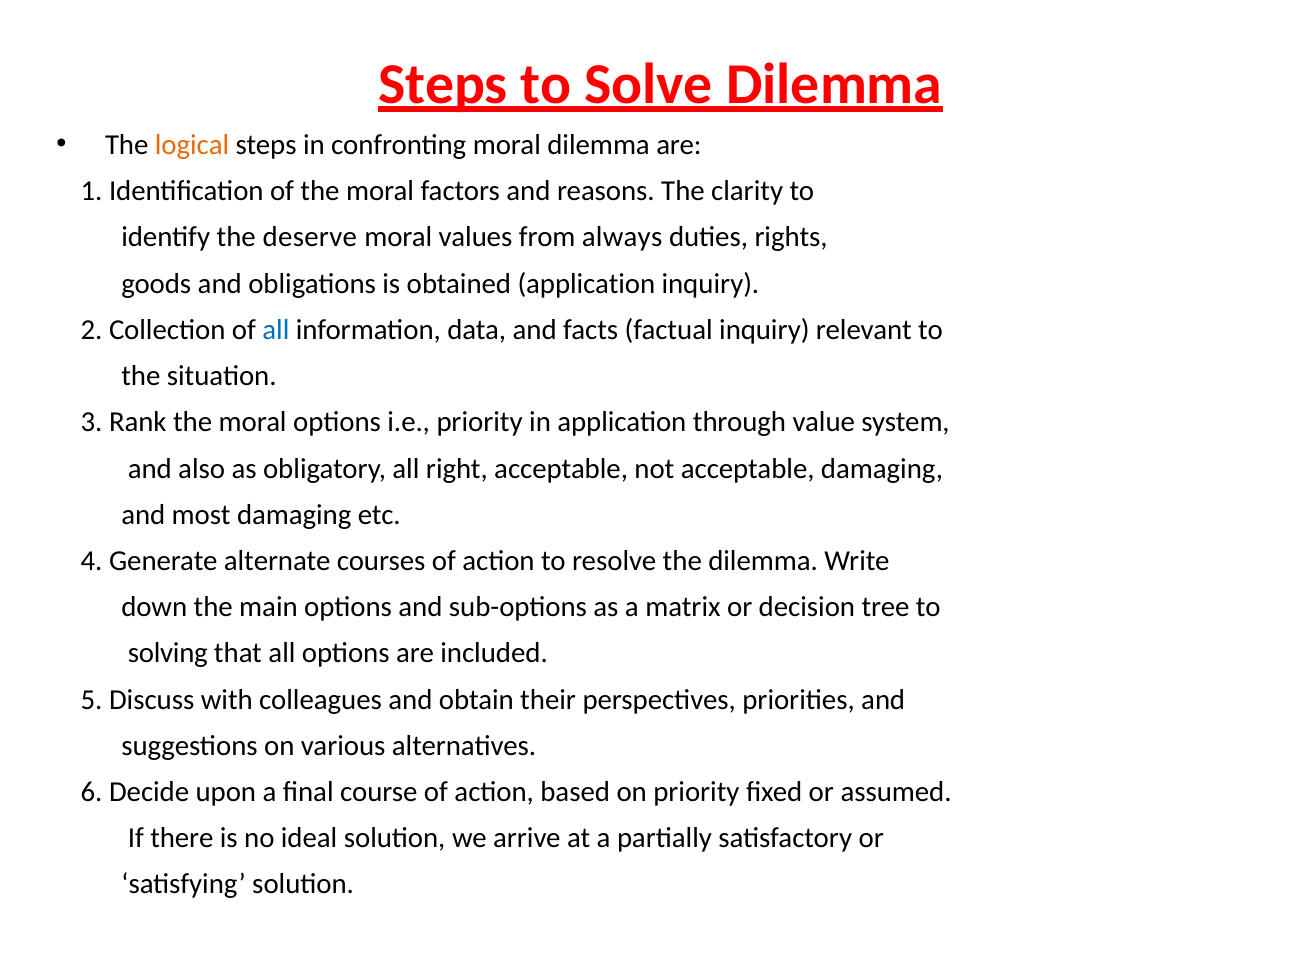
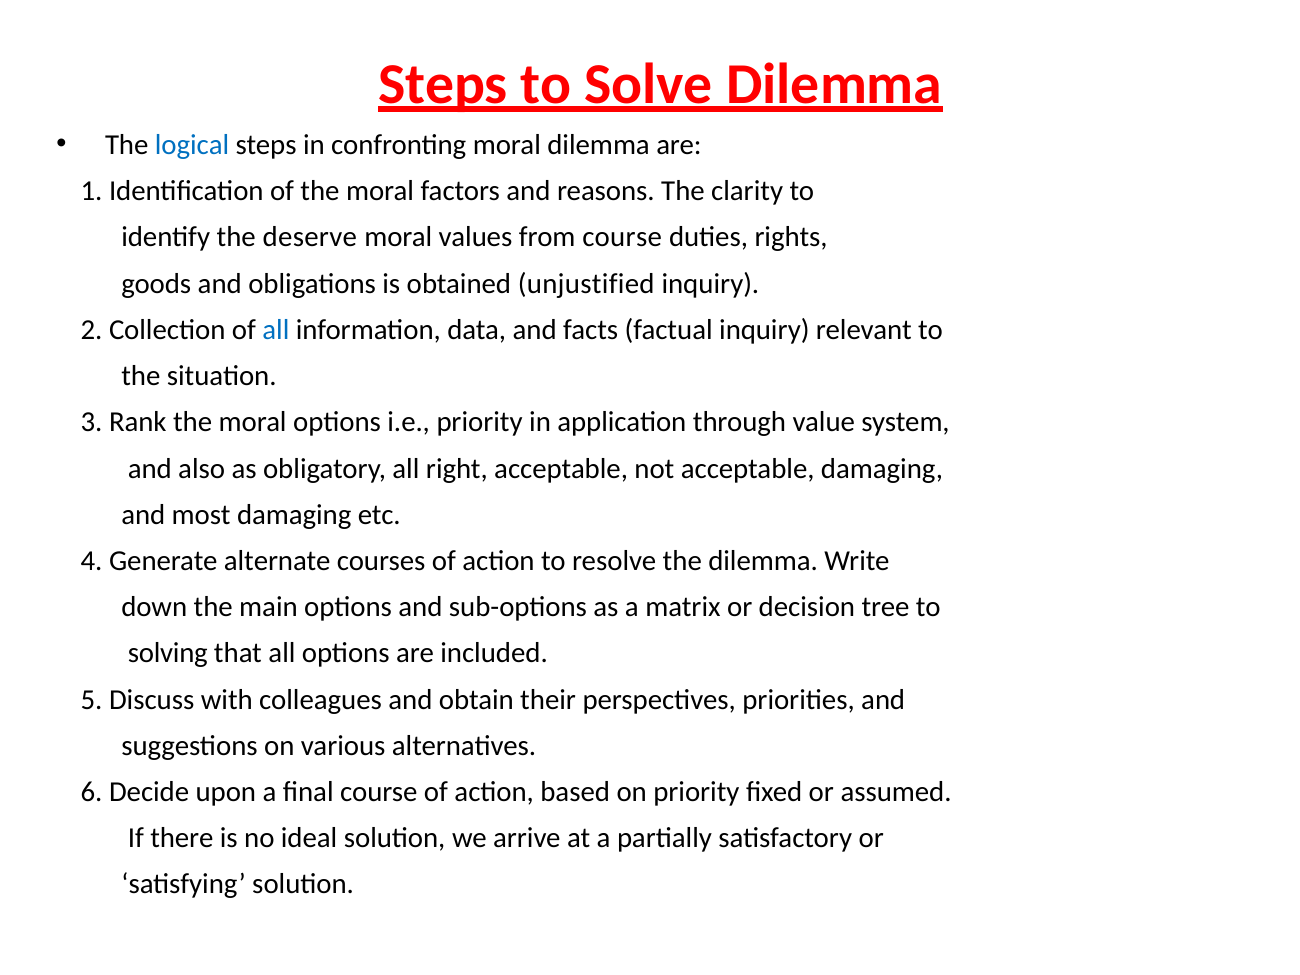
logical colour: orange -> blue (192, 145)
from always: always -> course (622, 237)
obtained application: application -> unjustified (586, 284)
